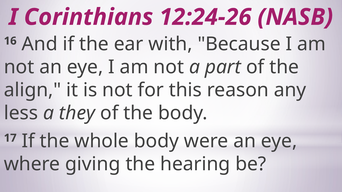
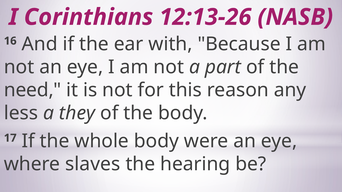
12:24-26: 12:24-26 -> 12:13-26 (205, 17)
align: align -> need (33, 90)
giving: giving -> slaves (93, 164)
